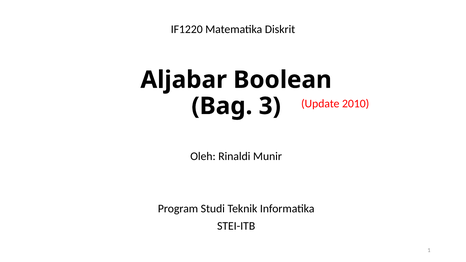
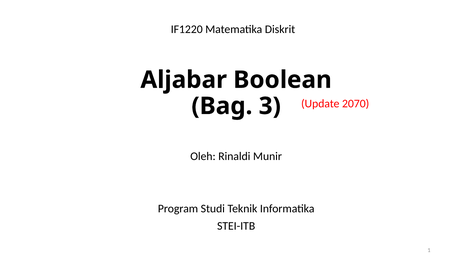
2010: 2010 -> 2070 (356, 104)
